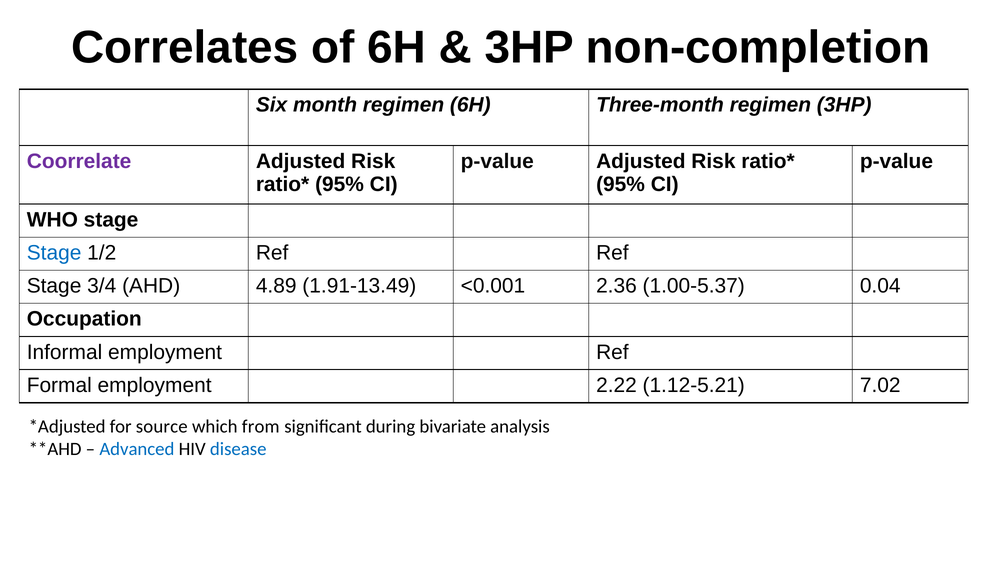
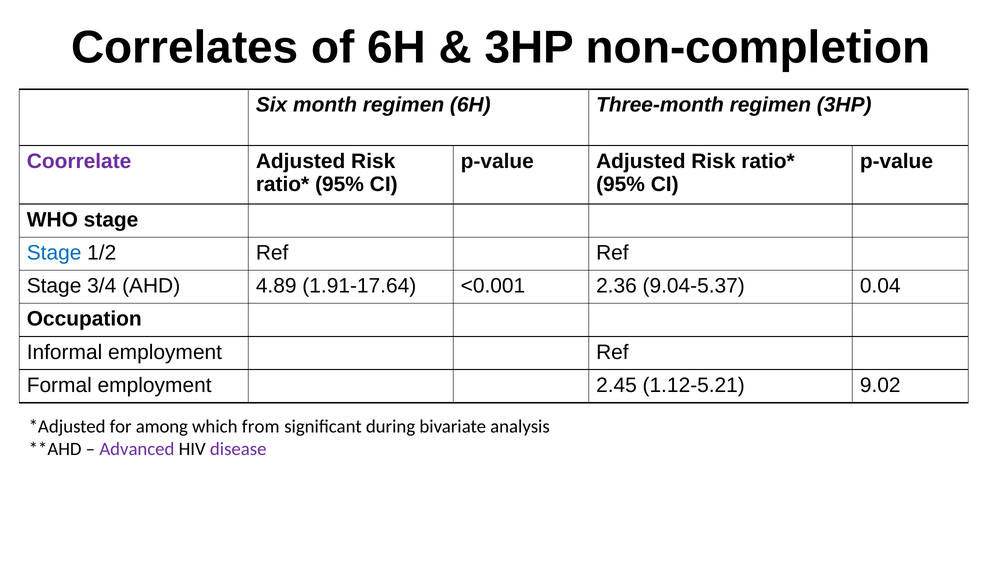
1.91-13.49: 1.91-13.49 -> 1.91-17.64 (359, 286)
1.00-5.37: 1.00-5.37 -> 9.04-5.37 (694, 286)
2.22: 2.22 -> 2.45 (616, 385)
7.02: 7.02 -> 9.02 (880, 385)
source: source -> among (162, 427)
Advanced colour: blue -> purple (137, 449)
disease colour: blue -> purple (238, 449)
